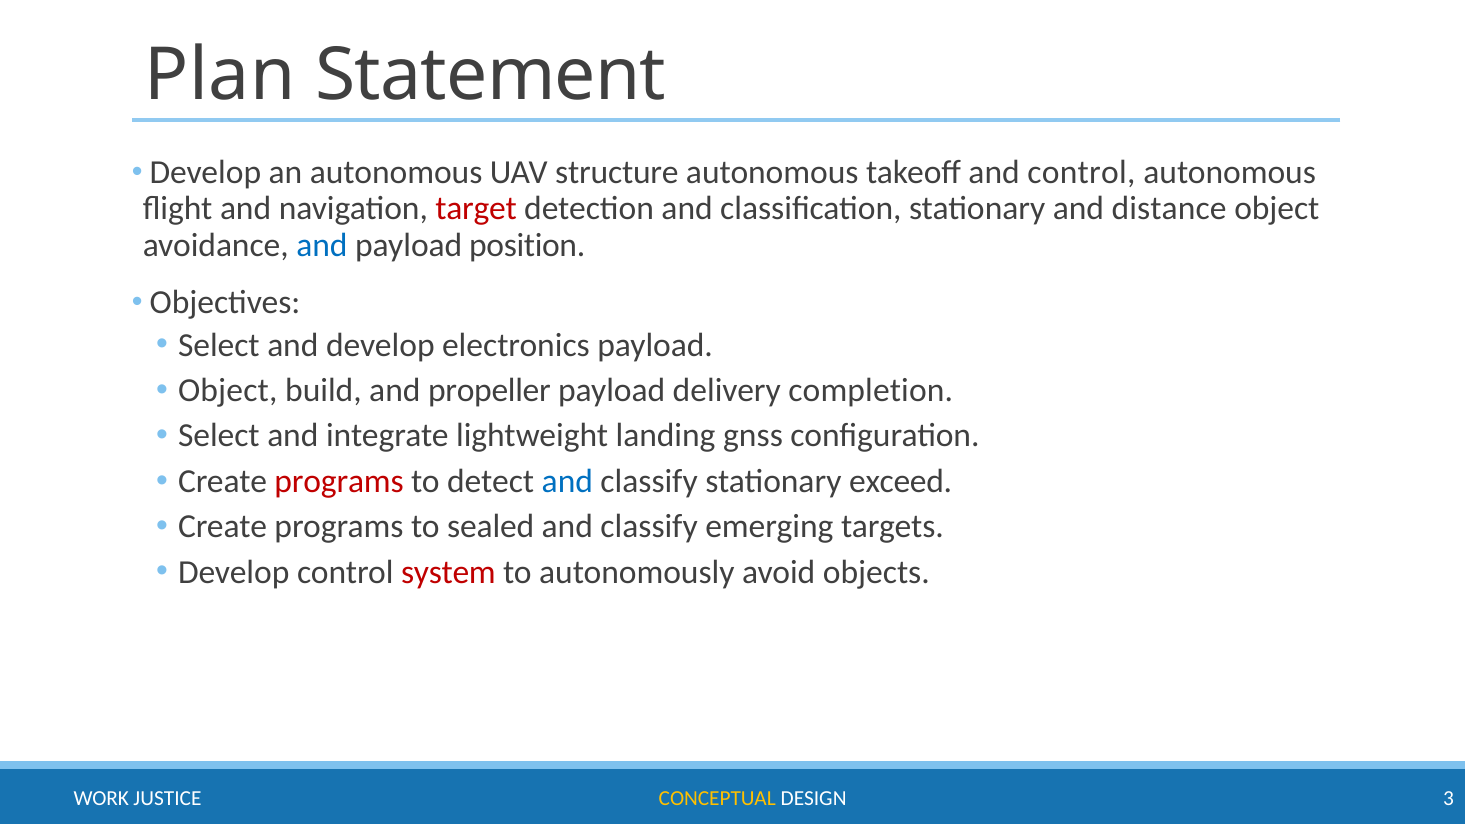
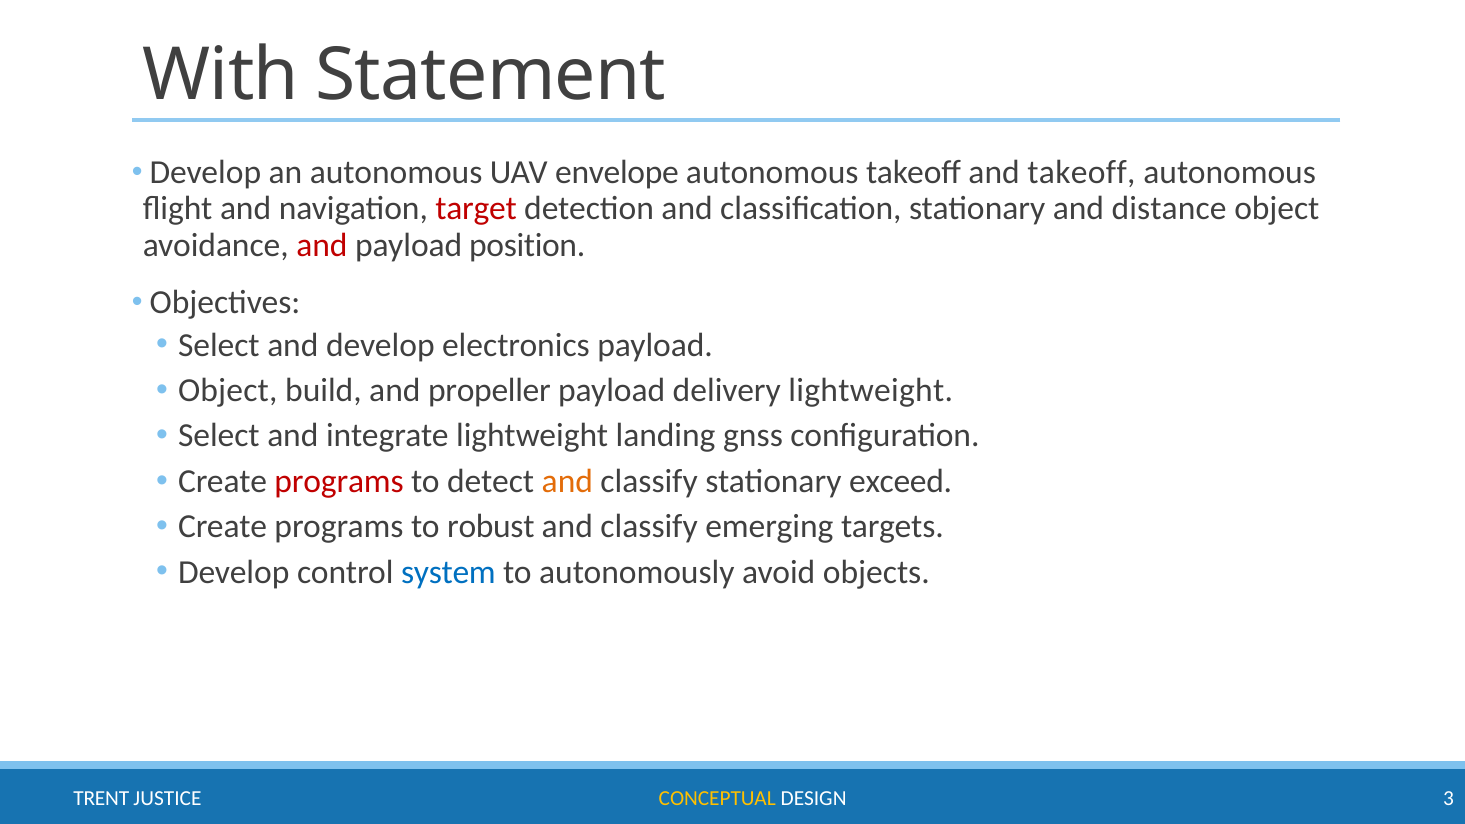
Plan: Plan -> With (221, 75)
structure: structure -> envelope (617, 172)
and control: control -> takeoff (1081, 172)
and colour: blue -> red (322, 245)
delivery completion: completion -> lightweight (871, 390)
and colour: blue -> orange (567, 481)
sealed: sealed -> robust (491, 527)
system colour: red -> blue (448, 572)
WORK: WORK -> TRENT (101, 798)
